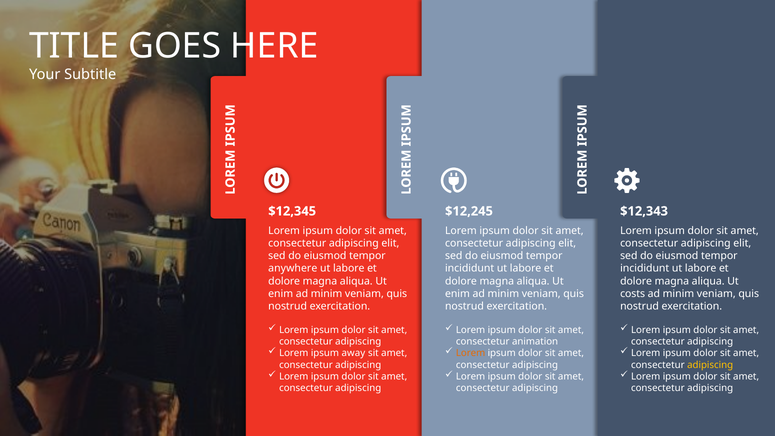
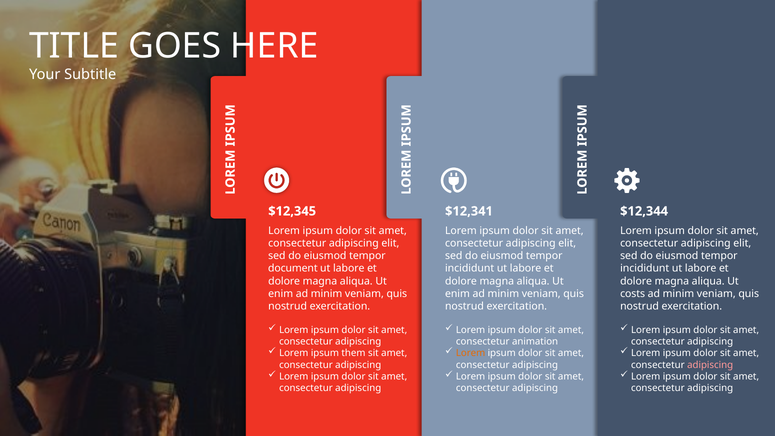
$12,245: $12,245 -> $12,341 (469, 211)
$12,343: $12,343 -> $12,344 (644, 211)
anywhere: anywhere -> document (293, 268)
away: away -> them (353, 353)
adipiscing colour: yellow -> pink (710, 365)
